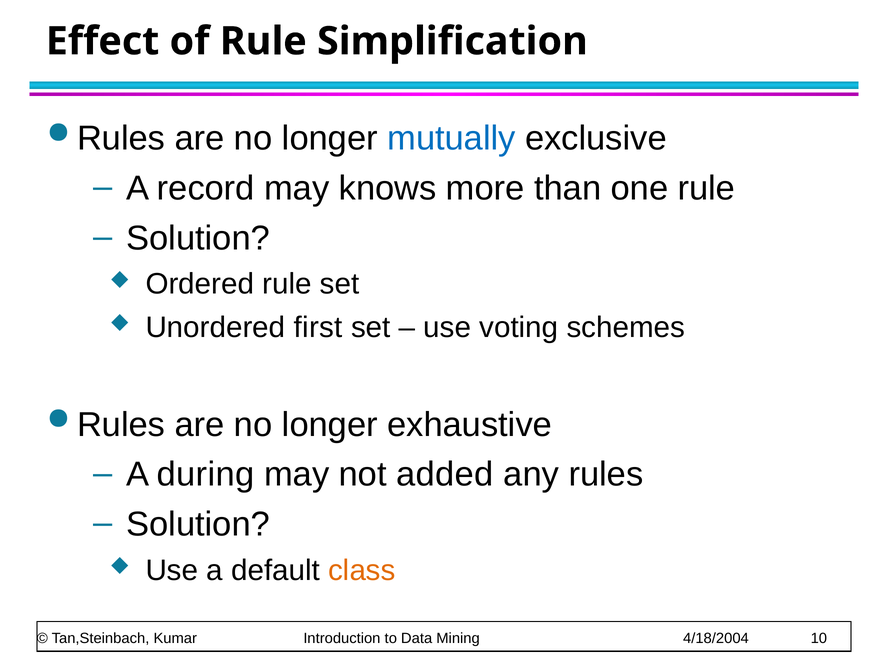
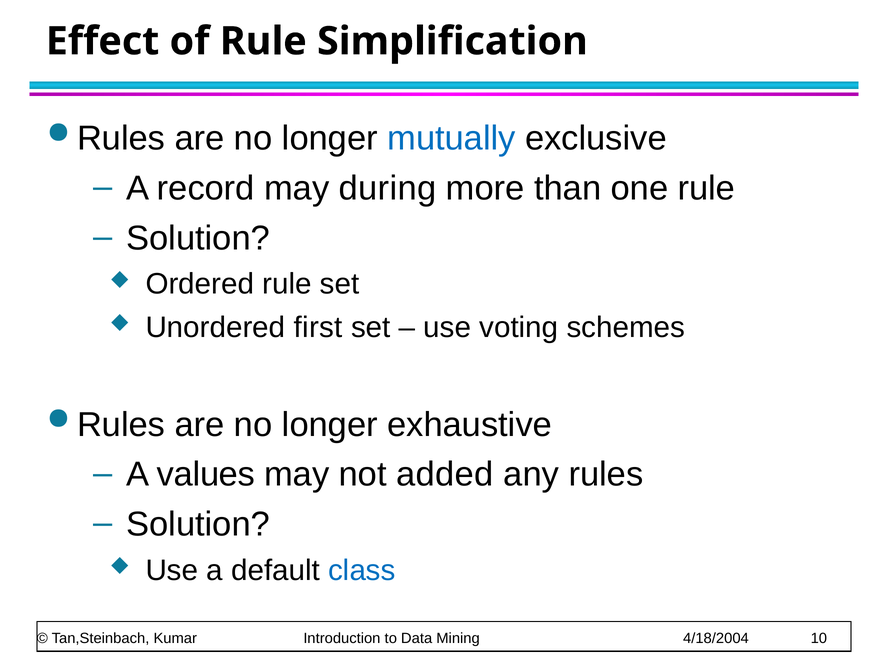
knows: knows -> during (388, 188)
during: during -> values (206, 475)
class colour: orange -> blue (362, 570)
